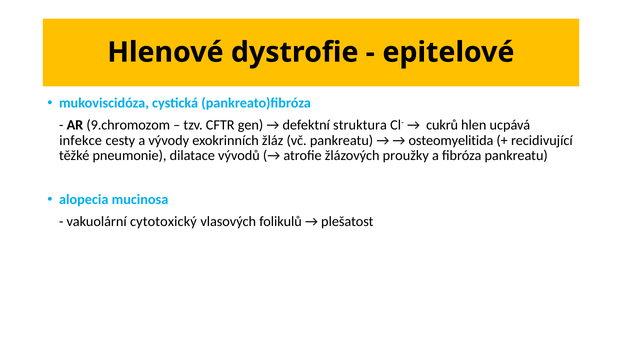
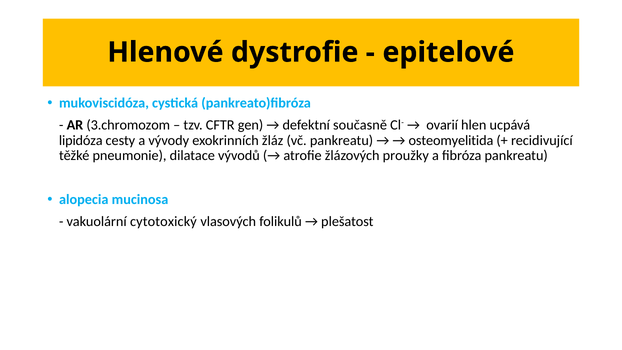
9.chromozom: 9.chromozom -> 3.chromozom (128, 125)
struktura: struktura -> současně (360, 125)
cukrů: cukrů -> ovarií (442, 125)
infekce: infekce -> lipidóza (81, 140)
